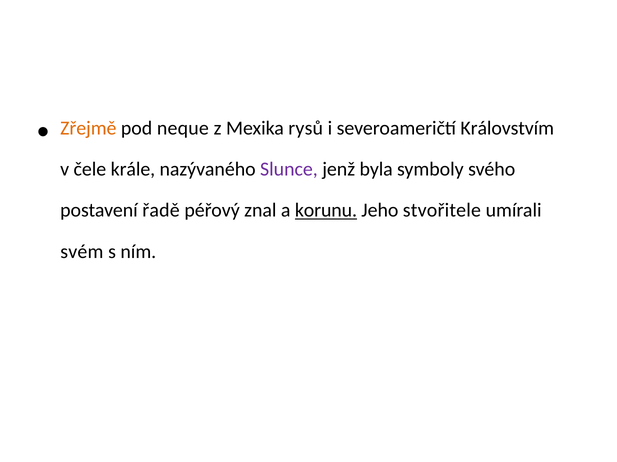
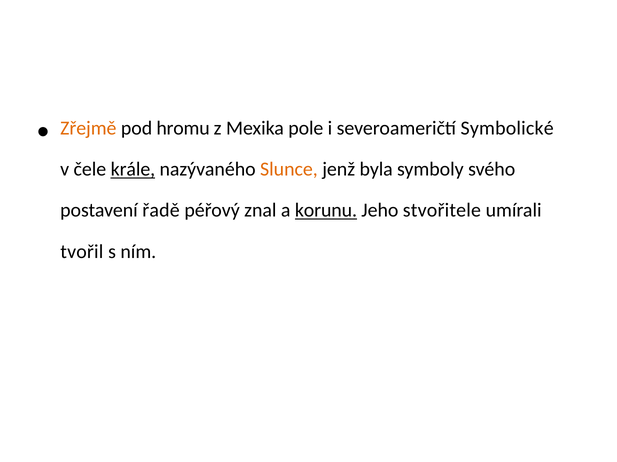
neque: neque -> hromu (183, 128)
rysů: rysů -> pole (306, 128)
Královstvím: Královstvím -> Symbolické (507, 128)
krále underline: none -> present (133, 170)
Slunce colour: purple -> orange (289, 170)
svém: svém -> tvořil (82, 252)
